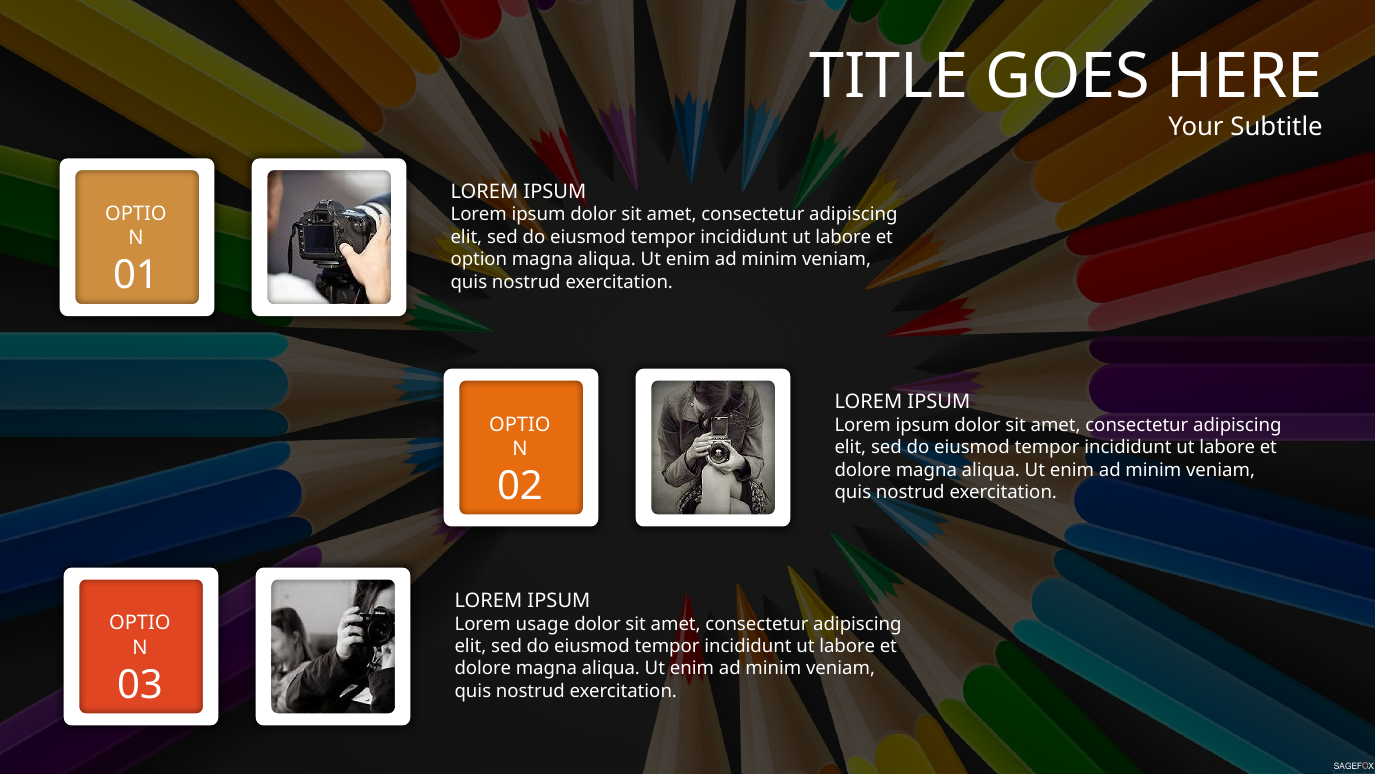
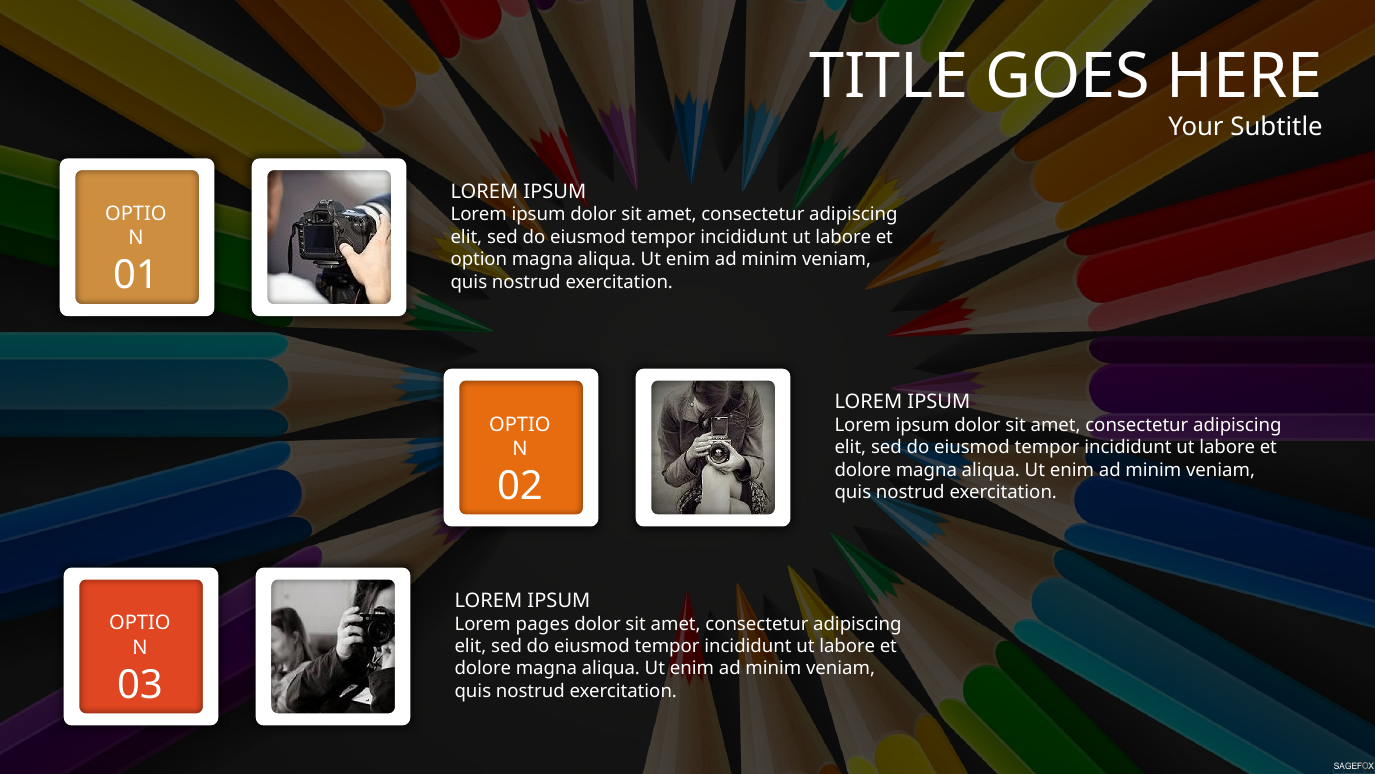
usage: usage -> pages (542, 624)
